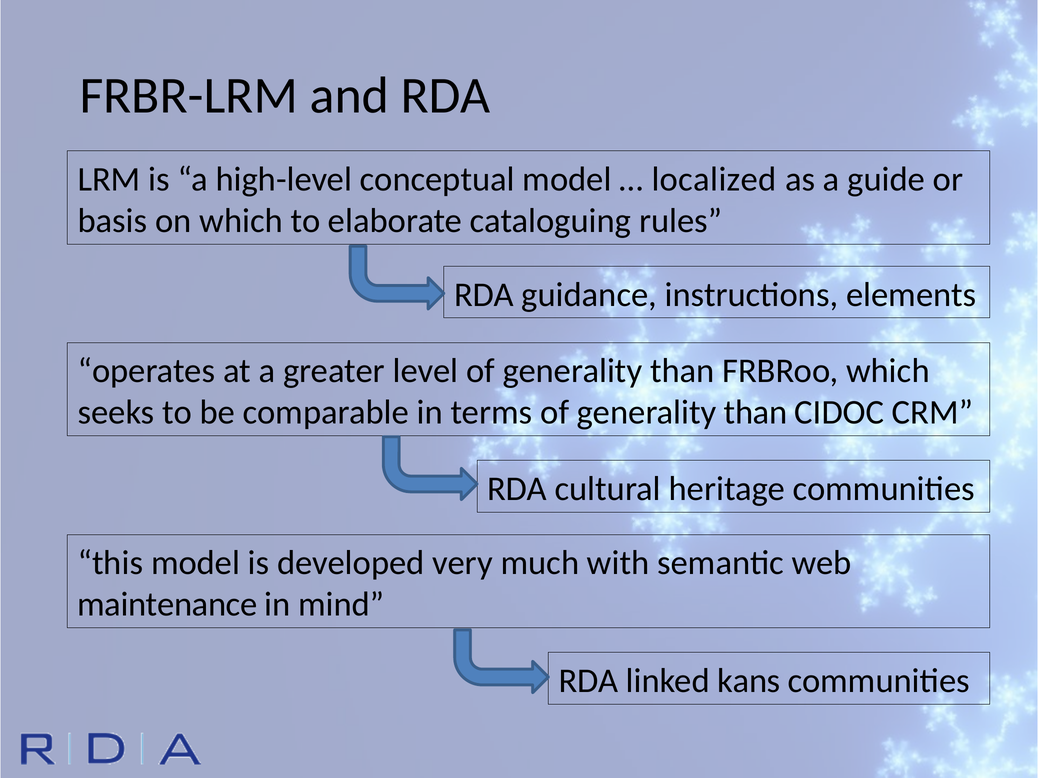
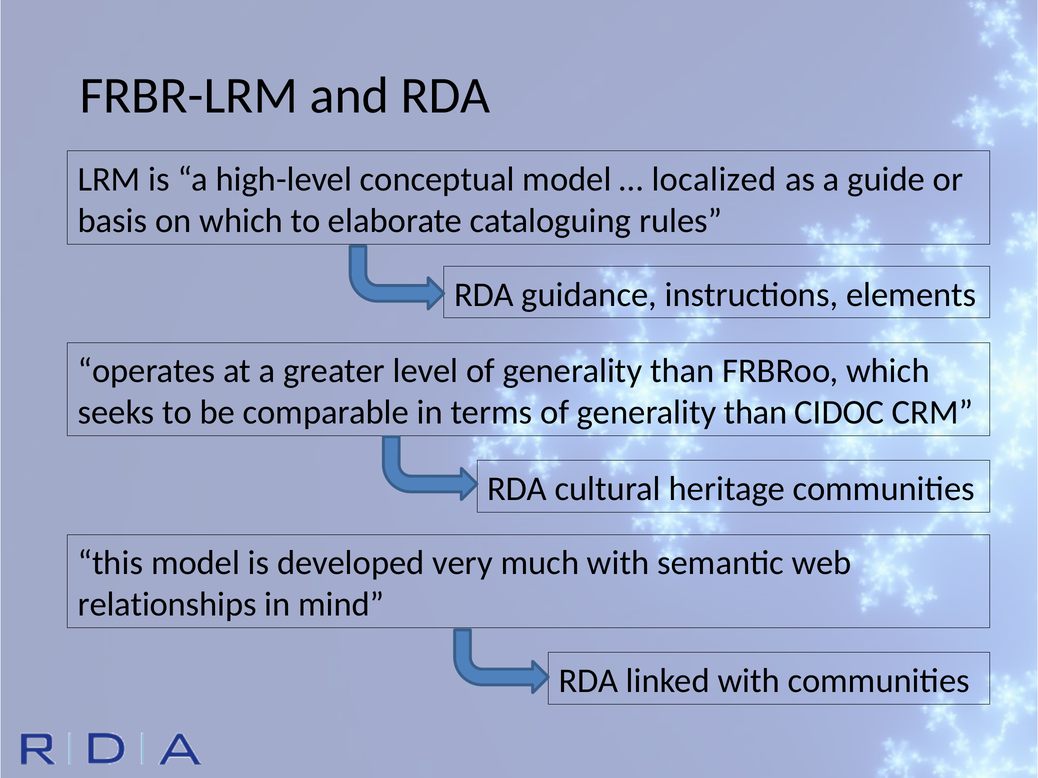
maintenance: maintenance -> relationships (167, 605)
linked kans: kans -> with (749, 681)
